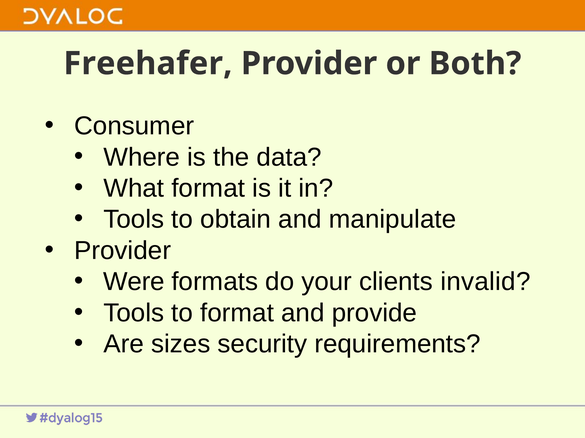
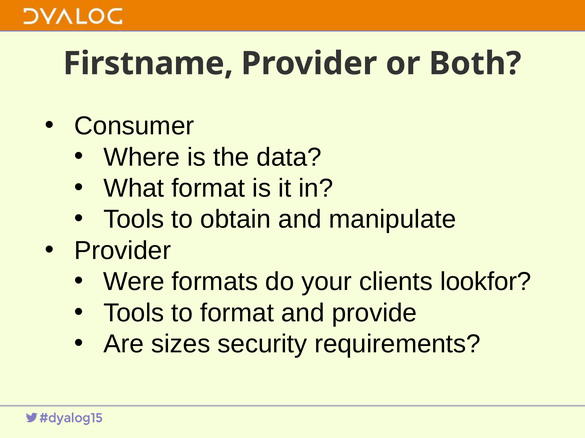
Freehafer: Freehafer -> Firstname (148, 64)
invalid: invalid -> lookfor (486, 282)
